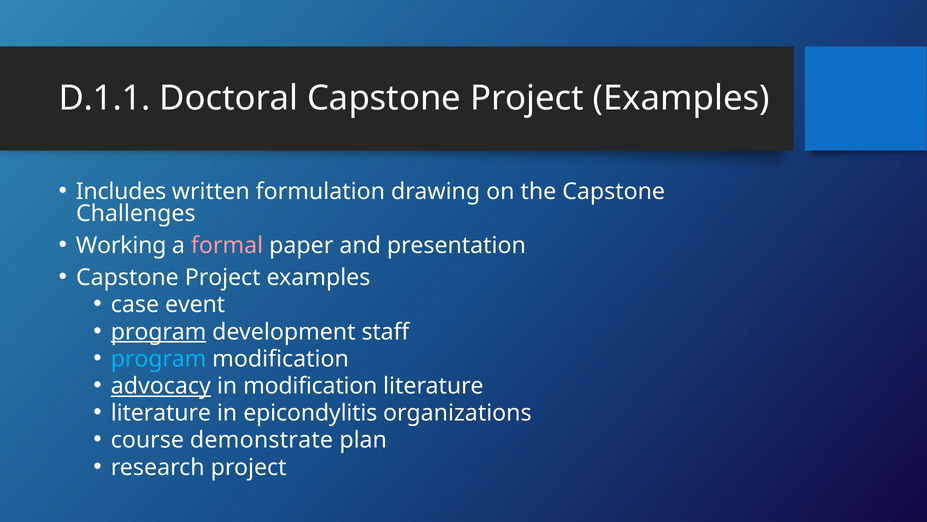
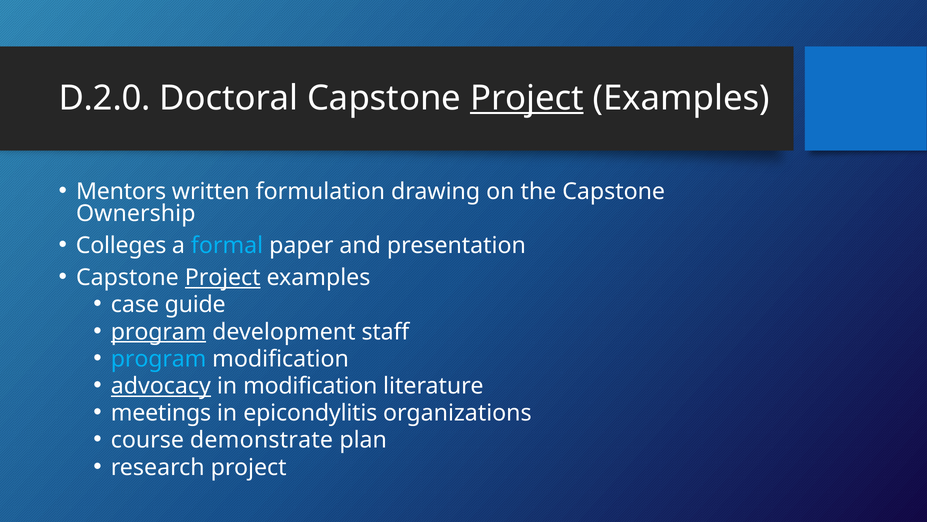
D.1.1: D.1.1 -> D.2.0 (105, 98)
Project underline: none -> present (527, 98)
Includes: Includes -> Mentors (121, 191)
Challenges: Challenges -> Ownership (136, 214)
Working: Working -> Colleges (121, 245)
formal colour: pink -> light blue (227, 245)
Project underline: none -> present (223, 277)
event: event -> guide (195, 304)
literature: literature -> meetings (161, 413)
